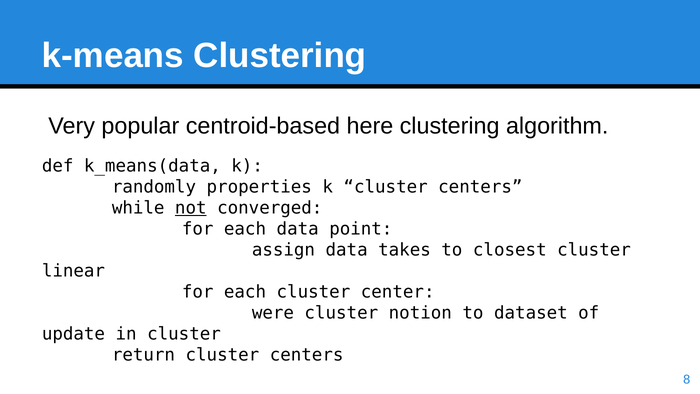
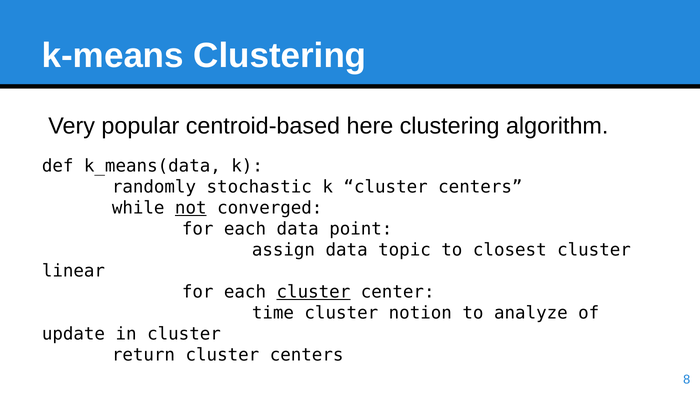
properties: properties -> stochastic (259, 187)
takes: takes -> topic (405, 250)
cluster underline: none -> present (313, 292)
were: were -> time (273, 313)
dataset: dataset -> analyze (531, 313)
